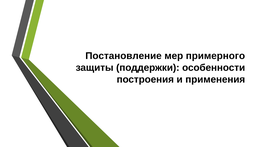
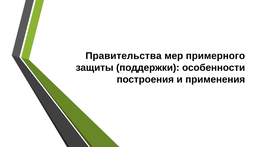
Постановление: Постановление -> Правительства (123, 56)
